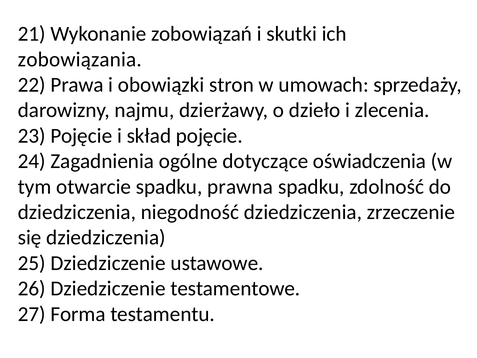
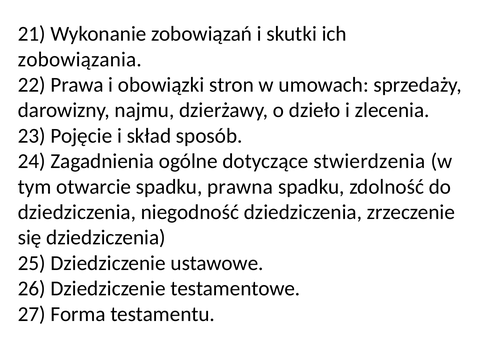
skład pojęcie: pojęcie -> sposób (209, 136)
oświadczenia: oświadczenia -> stwierdzenia (369, 161)
